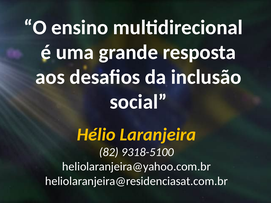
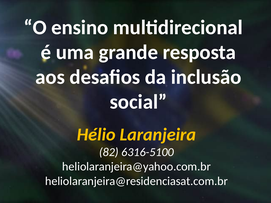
9318-5100: 9318-5100 -> 6316-5100 (148, 152)
